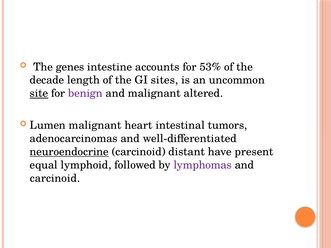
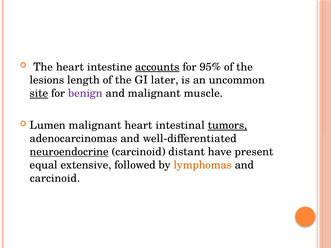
The genes: genes -> heart (70, 67)
accounts underline: none -> present (157, 67)
53%: 53% -> 95% (210, 67)
decade: decade -> lesions (47, 80)
sites: sites -> later (165, 80)
altered: altered -> muscle (203, 93)
tumors underline: none -> present (228, 125)
lymphoid: lymphoid -> extensive (86, 165)
lymphomas colour: purple -> orange (203, 165)
